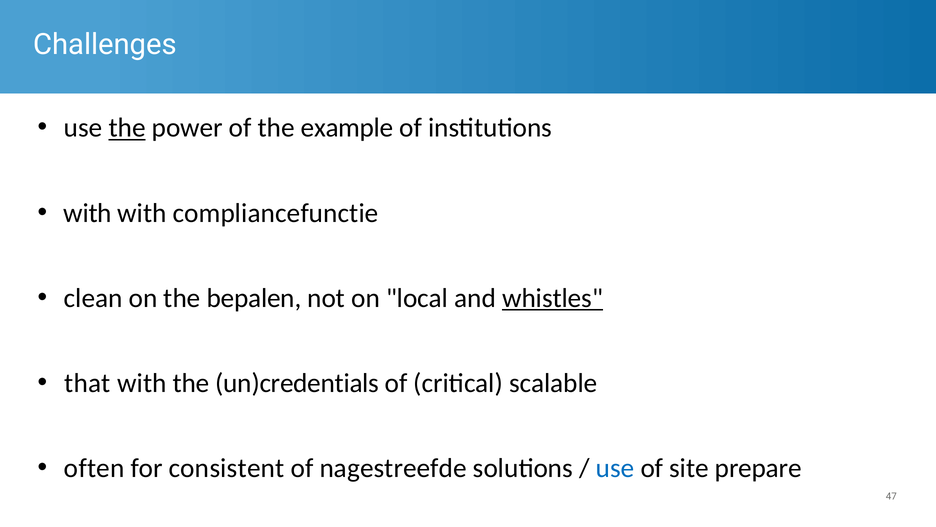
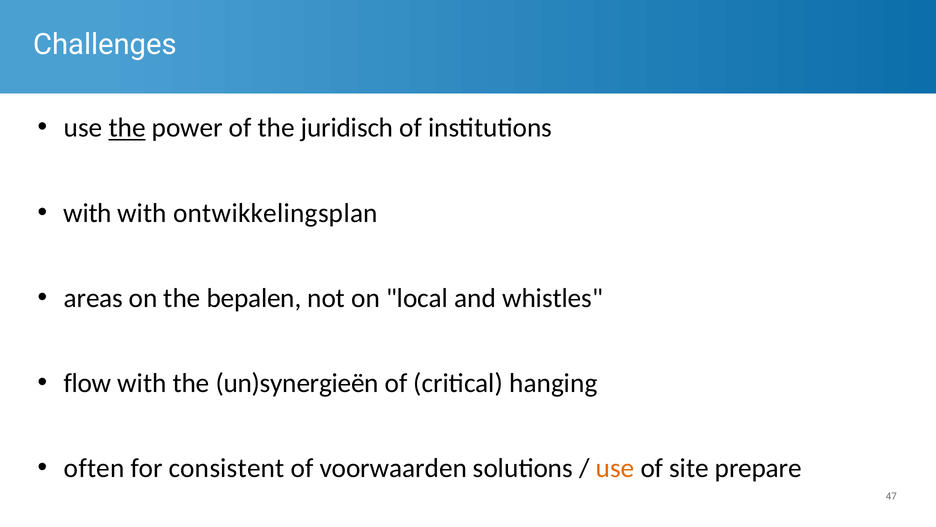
example: example -> juridisch (347, 128)
compliancefunctie: compliancefunctie -> ontwikkelingsplan (275, 213)
clean: clean -> areas (93, 298)
whistles underline: present -> none (553, 298)
that: that -> flow (88, 383)
un)credentials: un)credentials -> un)synergieën (297, 383)
scalable: scalable -> hanging (553, 383)
nagestreefde: nagestreefde -> voorwaarden (393, 468)
use colour: blue -> orange (615, 468)
